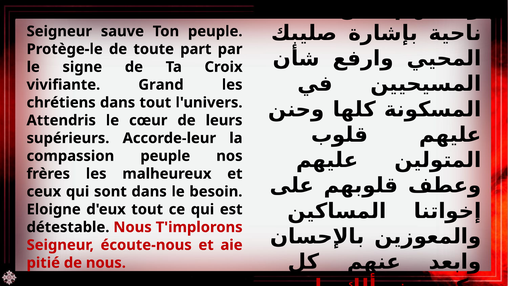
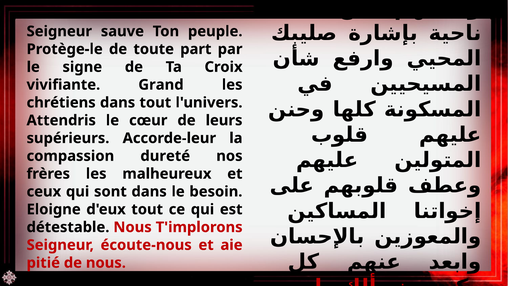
compassion peuple: peuple -> dureté (165, 156)
